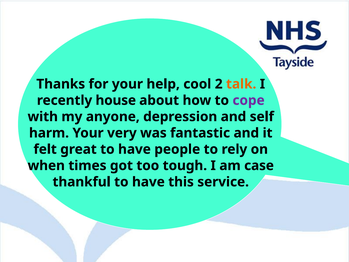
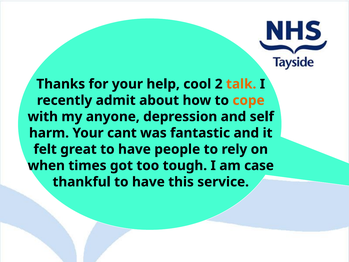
house: house -> admit (116, 100)
cope colour: purple -> orange (249, 100)
very: very -> cant (122, 133)
